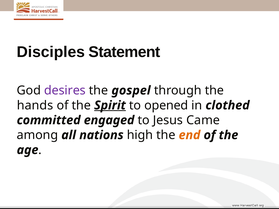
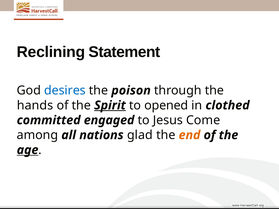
Disciples: Disciples -> Reclining (51, 52)
desires colour: purple -> blue (65, 91)
gospel: gospel -> poison (131, 91)
Came: Came -> Come (203, 120)
high: high -> glad (140, 135)
age underline: none -> present (28, 150)
